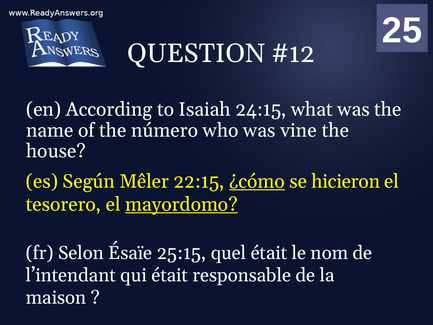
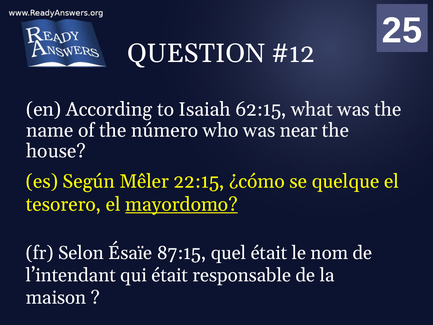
24:15: 24:15 -> 62:15 (261, 110)
vine: vine -> near (299, 130)
¿cómo underline: present -> none (257, 181)
hicieron: hicieron -> quelque (346, 181)
25:15: 25:15 -> 87:15 (182, 253)
